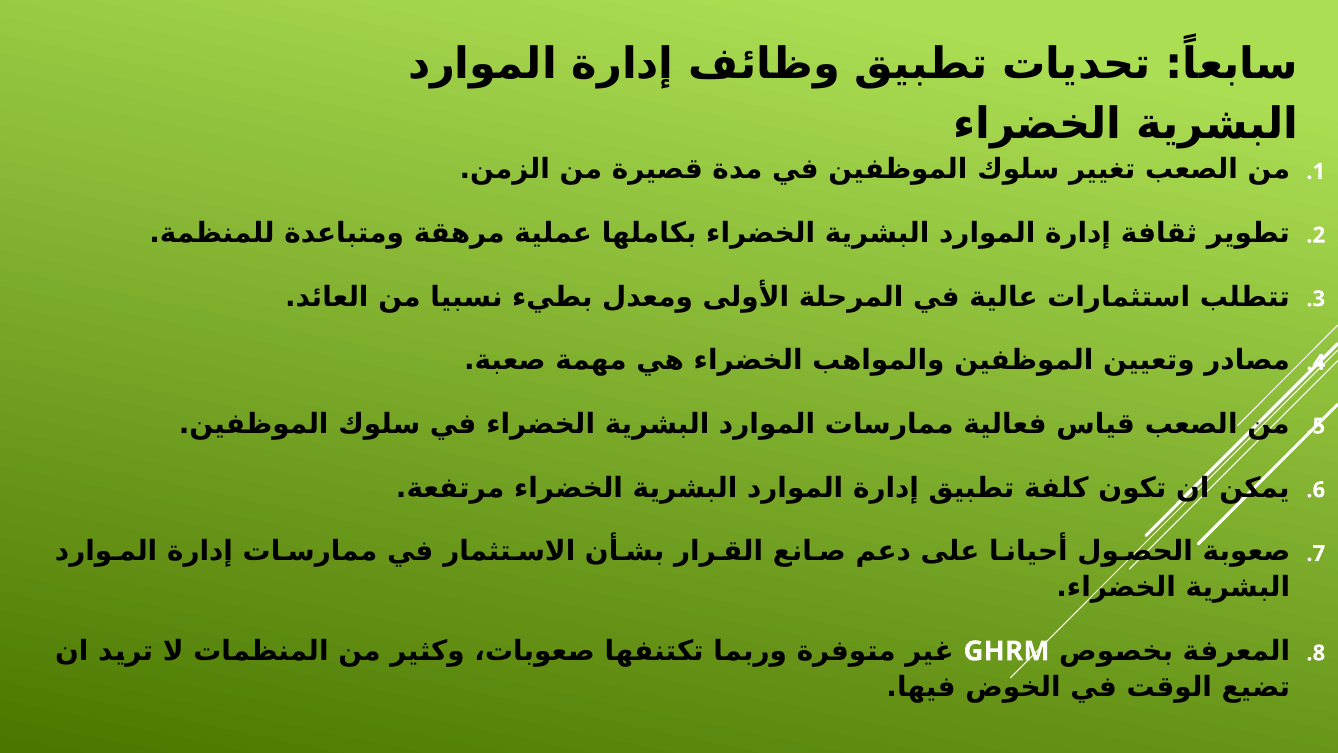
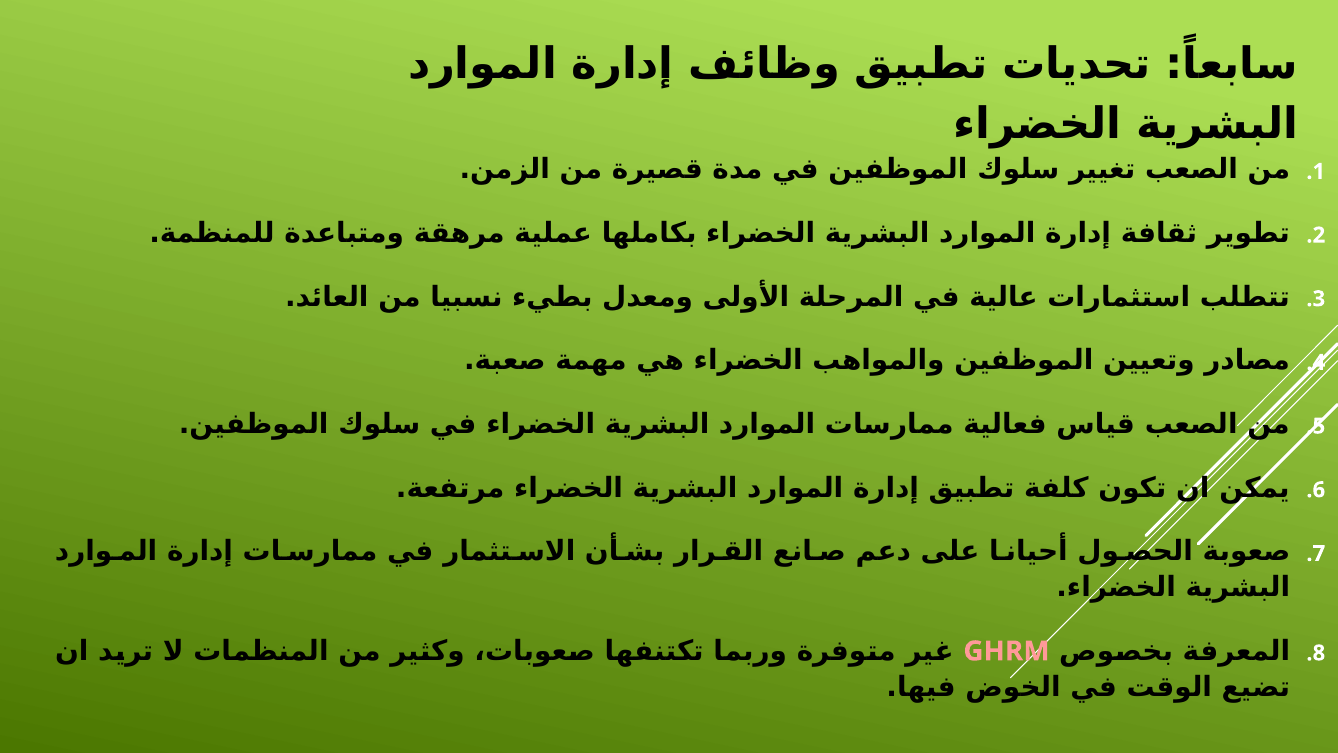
GHRM colour: white -> pink (1006, 651)
